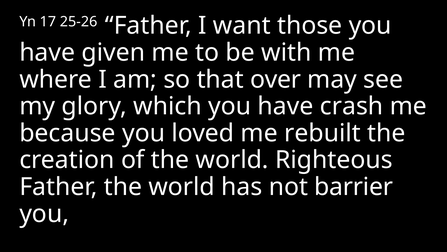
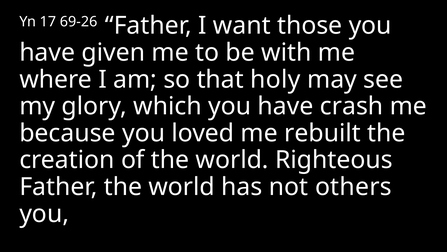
25-26: 25-26 -> 69-26 (79, 22)
over: over -> holy (275, 79)
barrier: barrier -> others (353, 187)
